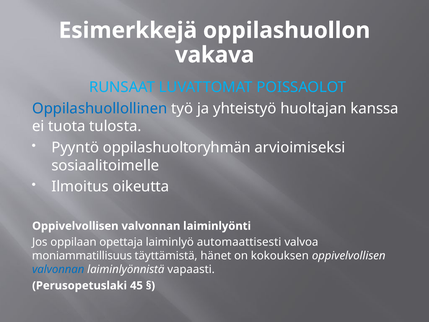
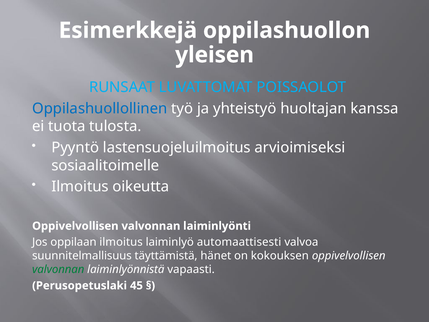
vakava: vakava -> yleisen (215, 55)
oppilashuoltoryhmän: oppilashuoltoryhmän -> lastensuojeluilmoitus (177, 147)
oppilaan opettaja: opettaja -> ilmoitus (121, 242)
moniammatillisuus: moniammatillisuus -> suunnitelmallisuus (82, 256)
valvonnan colour: blue -> green (58, 269)
